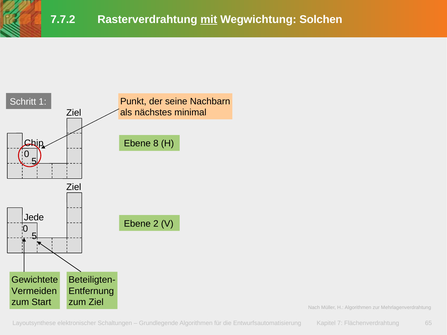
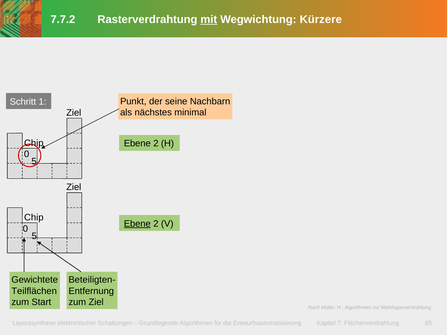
Solchen: Solchen -> Kürzere (321, 19)
8: 8 -> 2 (156, 144)
Jede: Jede -> Chip (34, 217)
Ebene underline: none -> present (137, 224)
Vermeiden: Vermeiden -> Teilflächen (34, 291)
